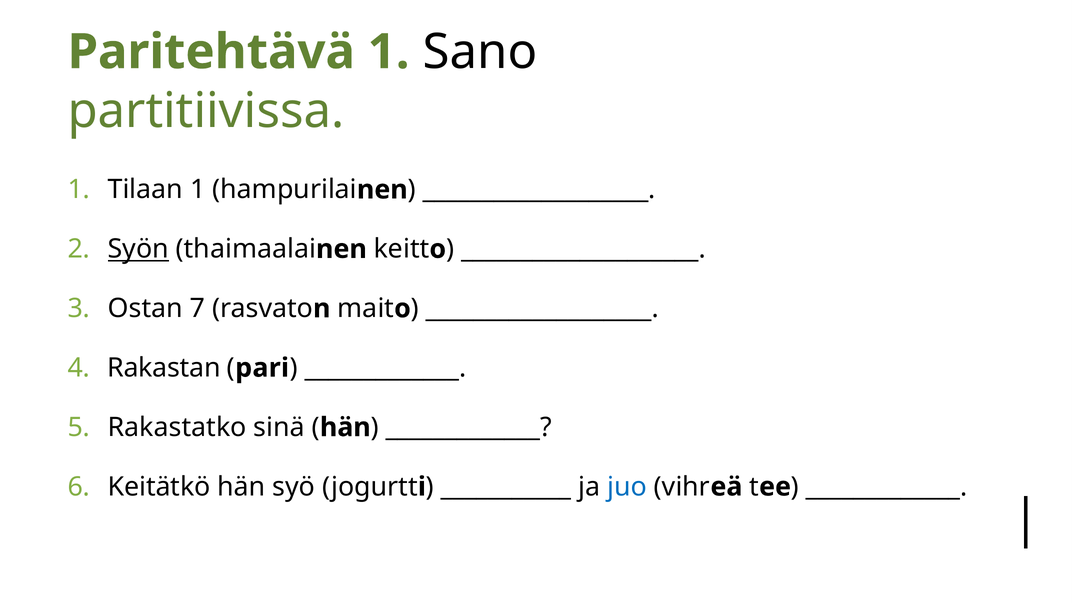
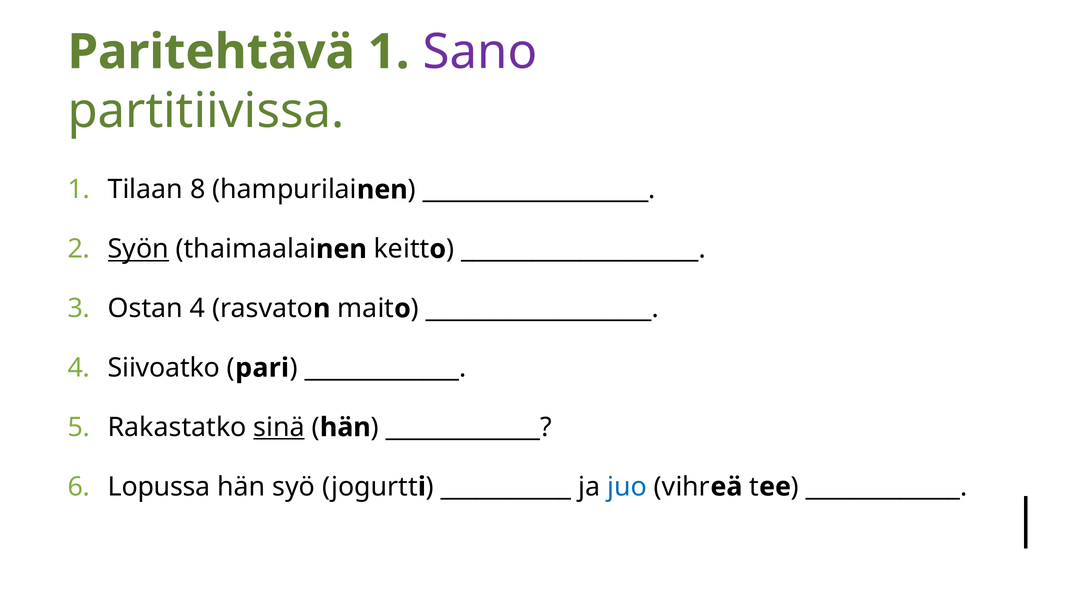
Sano colour: black -> purple (480, 52)
Tilaan 1: 1 -> 8 (198, 190)
Ostan 7: 7 -> 4 (197, 308)
Rakastan: Rakastan -> Siivoatko (164, 368)
sinä underline: none -> present (279, 427)
Keitätkö: Keitätkö -> Lopussa (159, 487)
